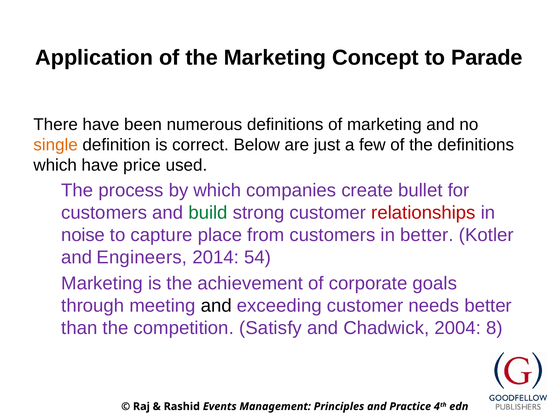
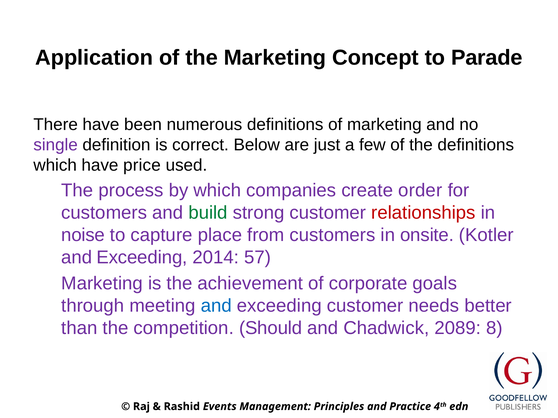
single colour: orange -> purple (56, 145)
bullet: bullet -> order (420, 191)
in better: better -> onsite (427, 235)
Engineers: Engineers -> Exceeding (142, 258)
54: 54 -> 57 (258, 258)
and colour: black -> blue (216, 306)
Satisfy: Satisfy -> Should (271, 328)
2004: 2004 -> 2089 (458, 328)
